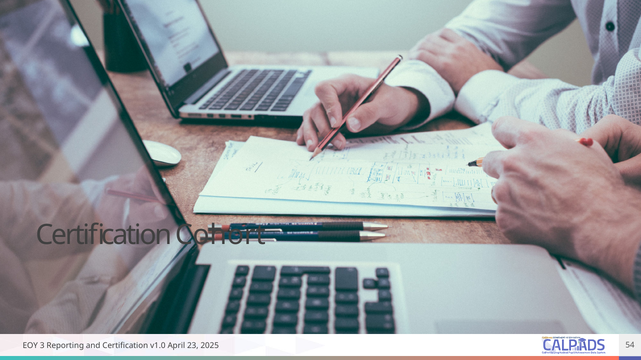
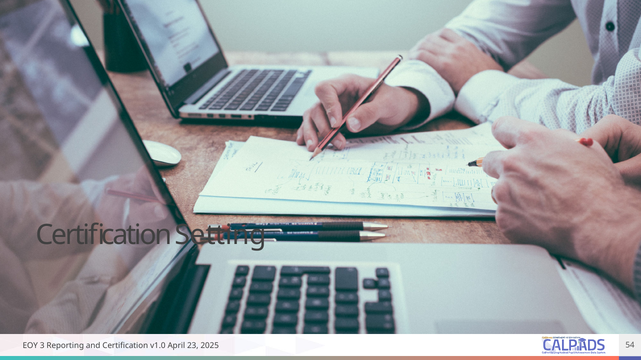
Cohort: Cohort -> Setting (221, 235)
